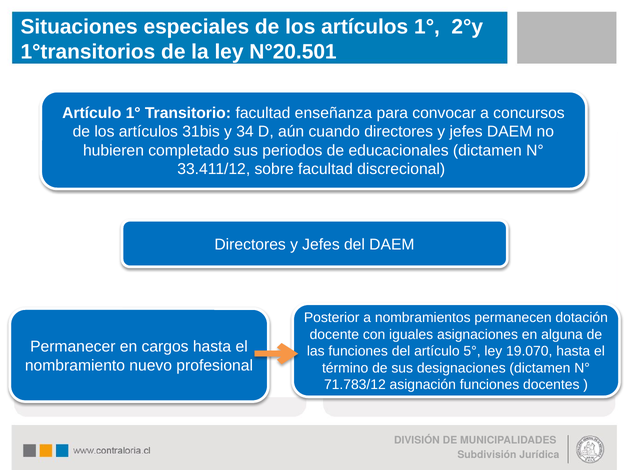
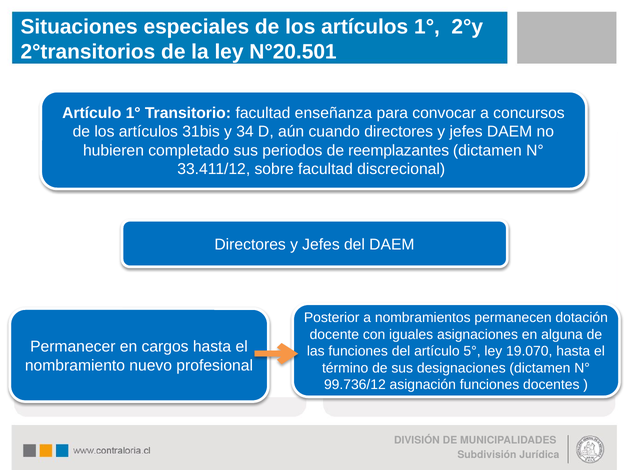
1°transitorios: 1°transitorios -> 2°transitorios (88, 52)
educacionales: educacionales -> reemplazantes (399, 151)
71.783/12: 71.783/12 -> 99.736/12 (355, 385)
